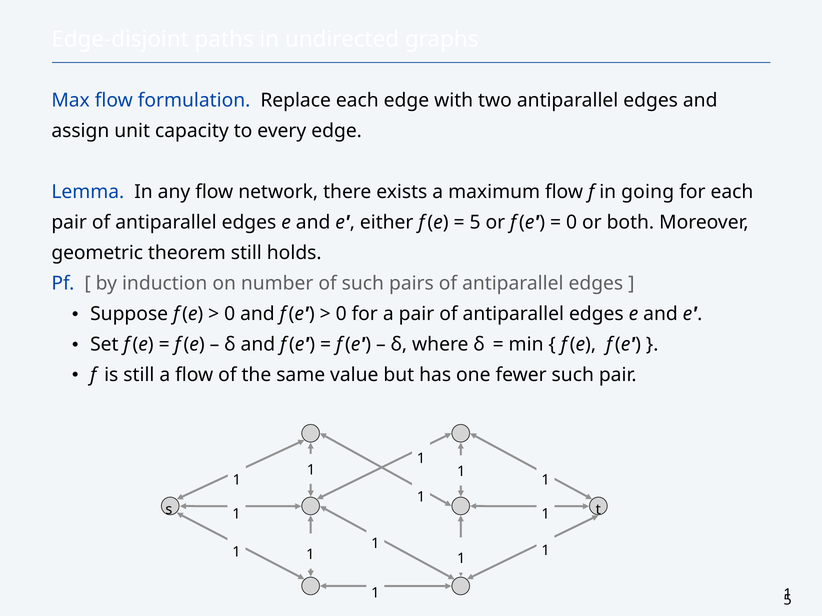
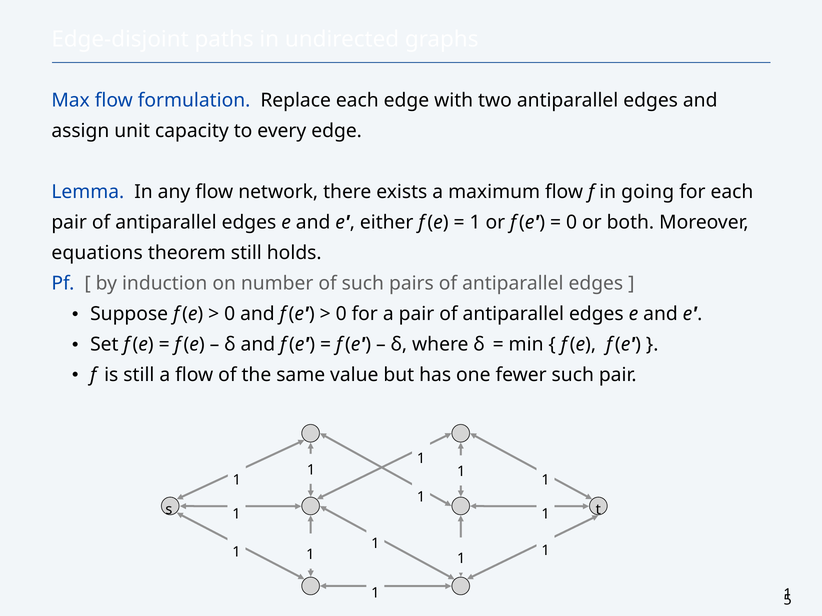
5: 5 -> 1 (475, 223)
geometric: geometric -> equations (97, 253)
